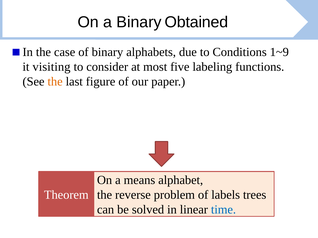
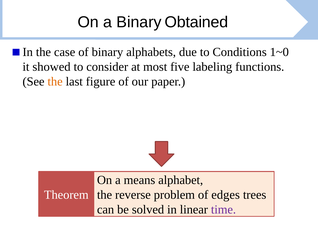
1~9: 1~9 -> 1~0 (279, 52)
visiting: visiting -> showed (52, 67)
labels: labels -> edges (226, 195)
time colour: blue -> purple (224, 210)
